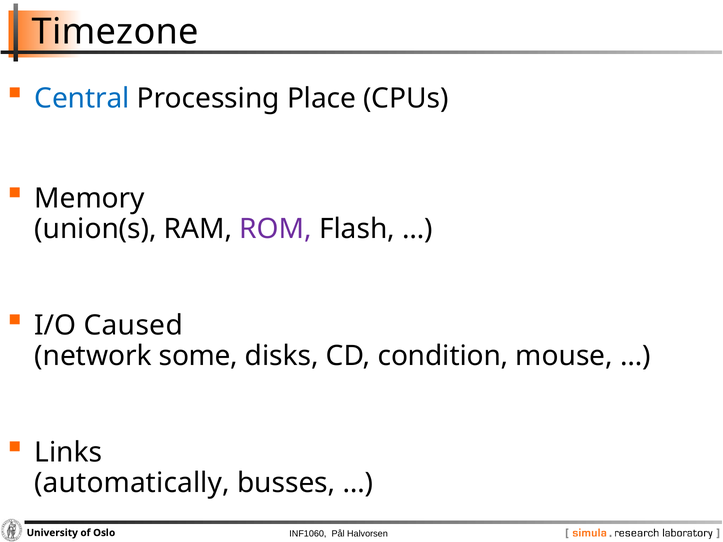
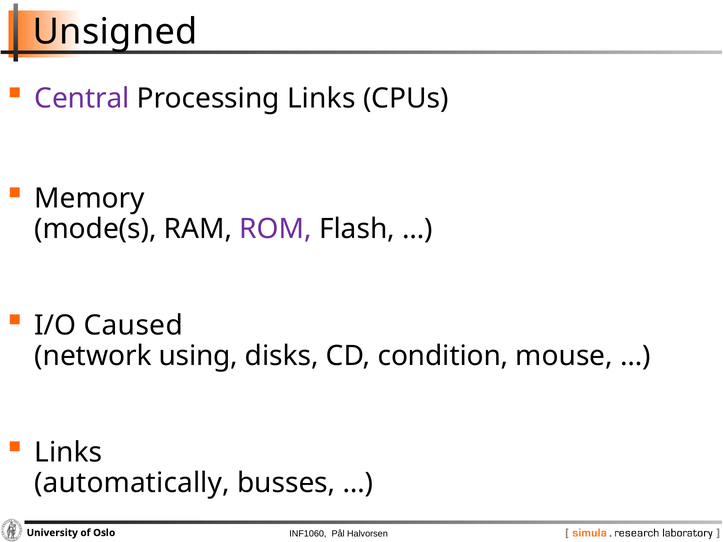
Timezone: Timezone -> Unsigned (115, 32)
Central colour: blue -> purple (82, 98)
Processing Place: Place -> Links (321, 98)
union(s: union(s -> mode(s (95, 229)
some: some -> using (198, 356)
